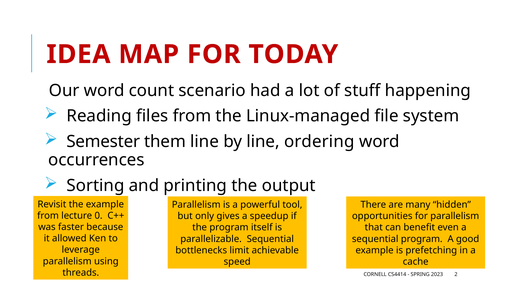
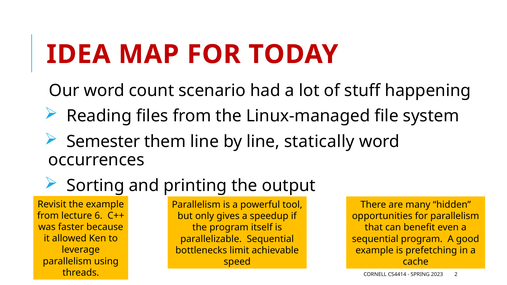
ordering: ordering -> statically (319, 142)
0: 0 -> 6 (99, 216)
